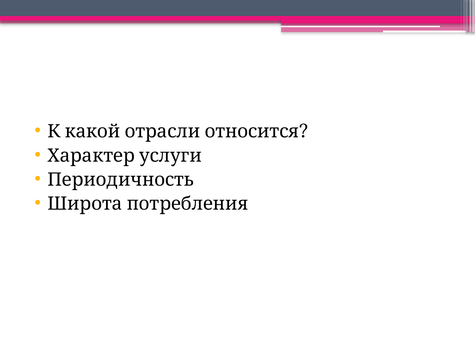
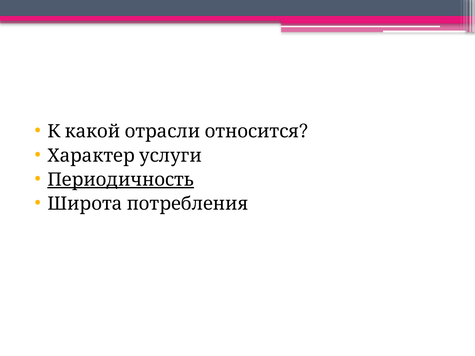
Периодичность underline: none -> present (121, 180)
